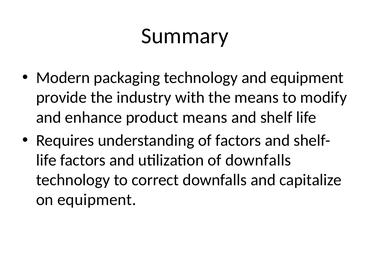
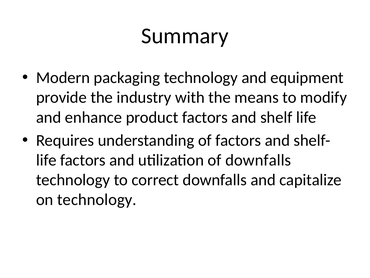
product means: means -> factors (205, 117)
on equipment: equipment -> technology (97, 199)
